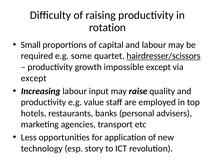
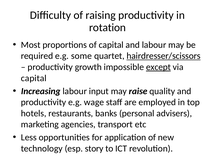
Small: Small -> Most (31, 45)
except underline: none -> present (158, 67)
except: except -> capital (34, 78)
value: value -> wage (94, 102)
